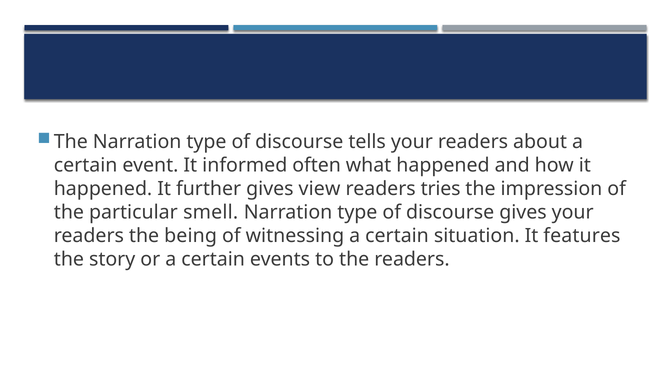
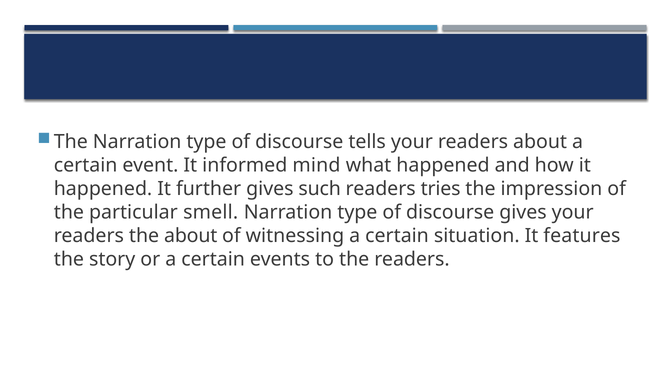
often: often -> mind (316, 166)
view: view -> such (320, 189)
the being: being -> about (191, 236)
